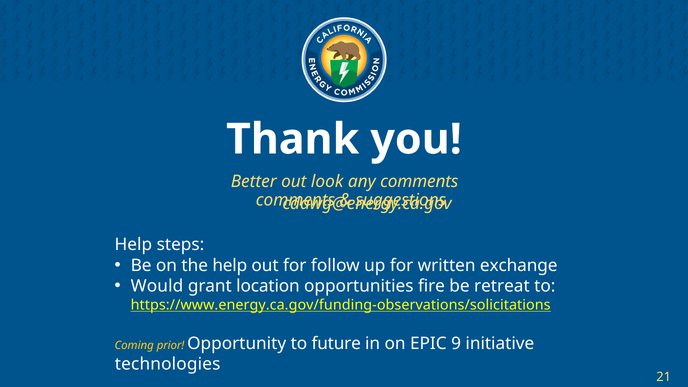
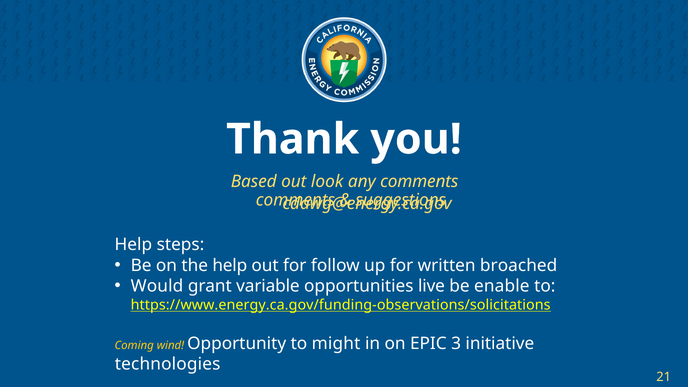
Better: Better -> Based (254, 181)
exchange: exchange -> broached (519, 265)
location: location -> variable (268, 286)
fire: fire -> live (431, 286)
retreat: retreat -> enable (502, 286)
prior: prior -> wind (171, 345)
future: future -> might (336, 344)
9: 9 -> 3 (456, 344)
